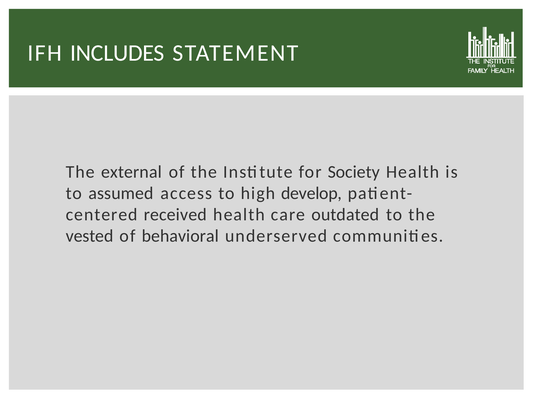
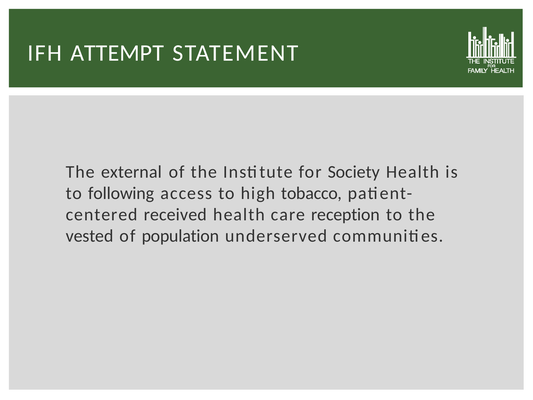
INCLUDES: INCLUDES -> ATTEMPT (117, 53)
assumed: assumed -> following (121, 193)
develop: develop -> tobacco (312, 193)
outdated: outdated -> reception (346, 214)
behavioral: behavioral -> population (180, 236)
